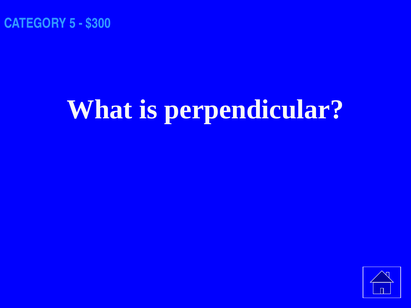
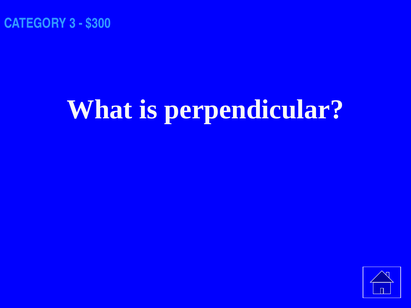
5: 5 -> 3 (73, 23)
